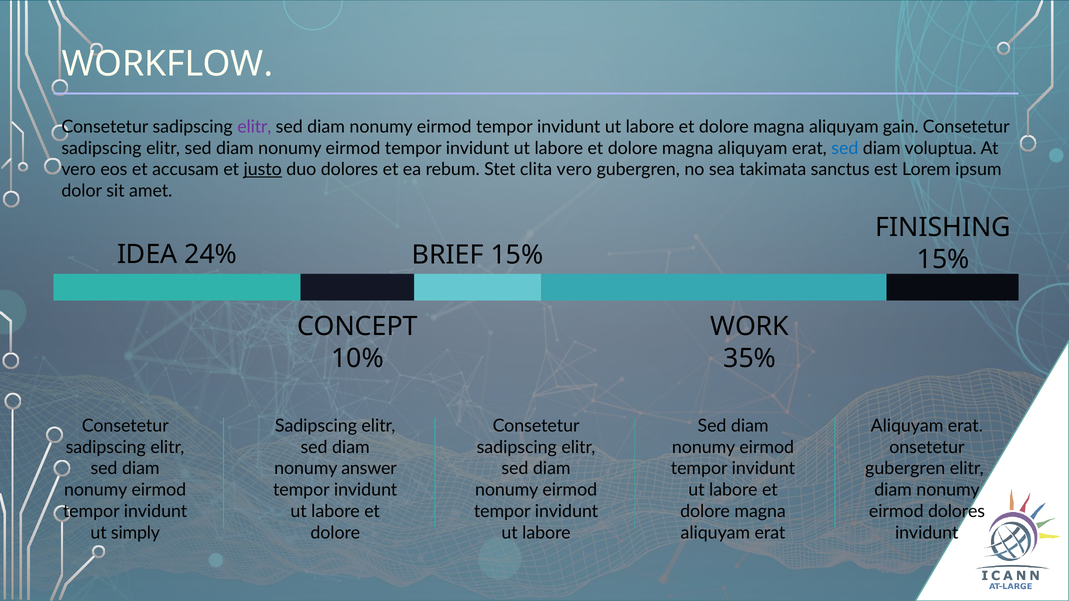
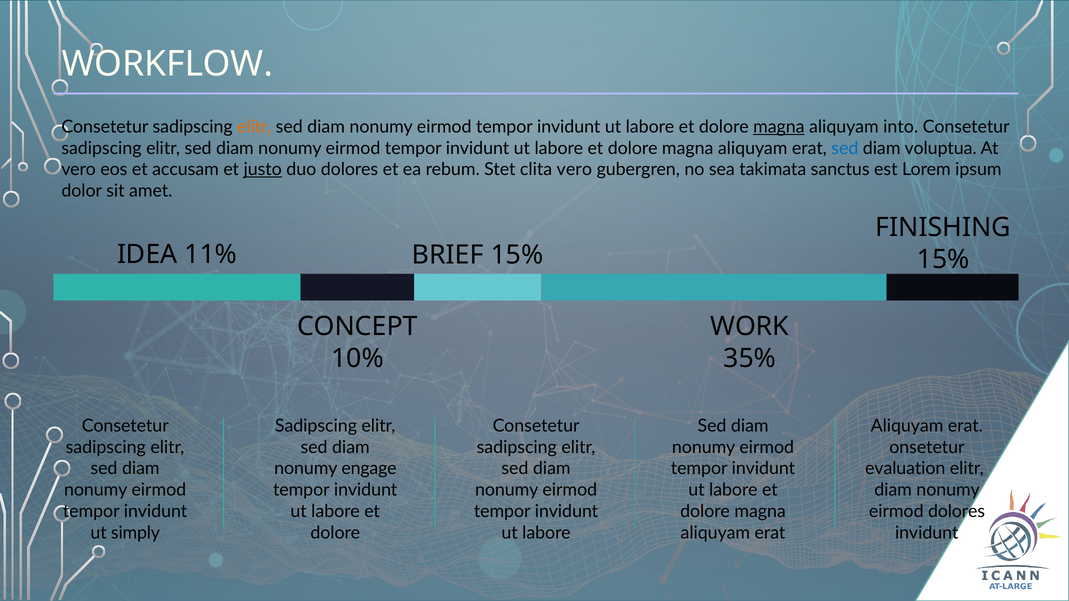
elitr colour: purple -> orange (254, 127)
magna underline: none -> present (779, 127)
gain: gain -> into (901, 127)
24%: 24% -> 11% (211, 255)
answer: answer -> engage (369, 469)
gubergren: gubergren -> evaluation (905, 469)
